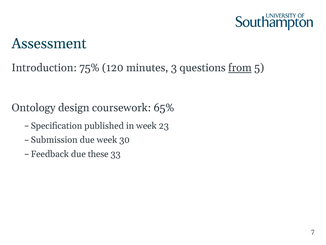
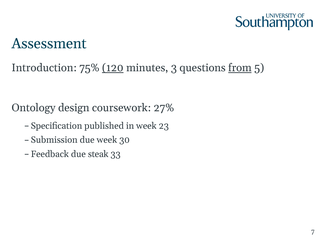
120 underline: none -> present (113, 68)
65%: 65% -> 27% (164, 108)
these: these -> steak (98, 154)
